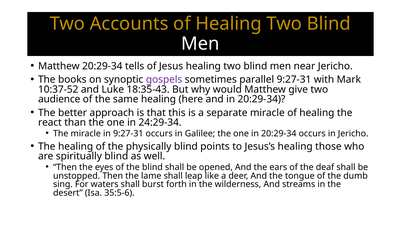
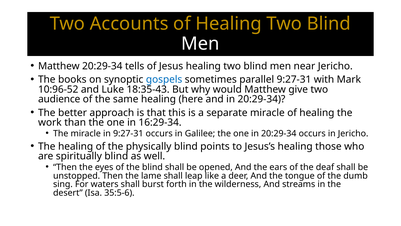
gospels colour: purple -> blue (164, 80)
10:37-52: 10:37-52 -> 10:96-52 (58, 89)
react: react -> work (50, 122)
24:29-34: 24:29-34 -> 16:29-34 (160, 122)
